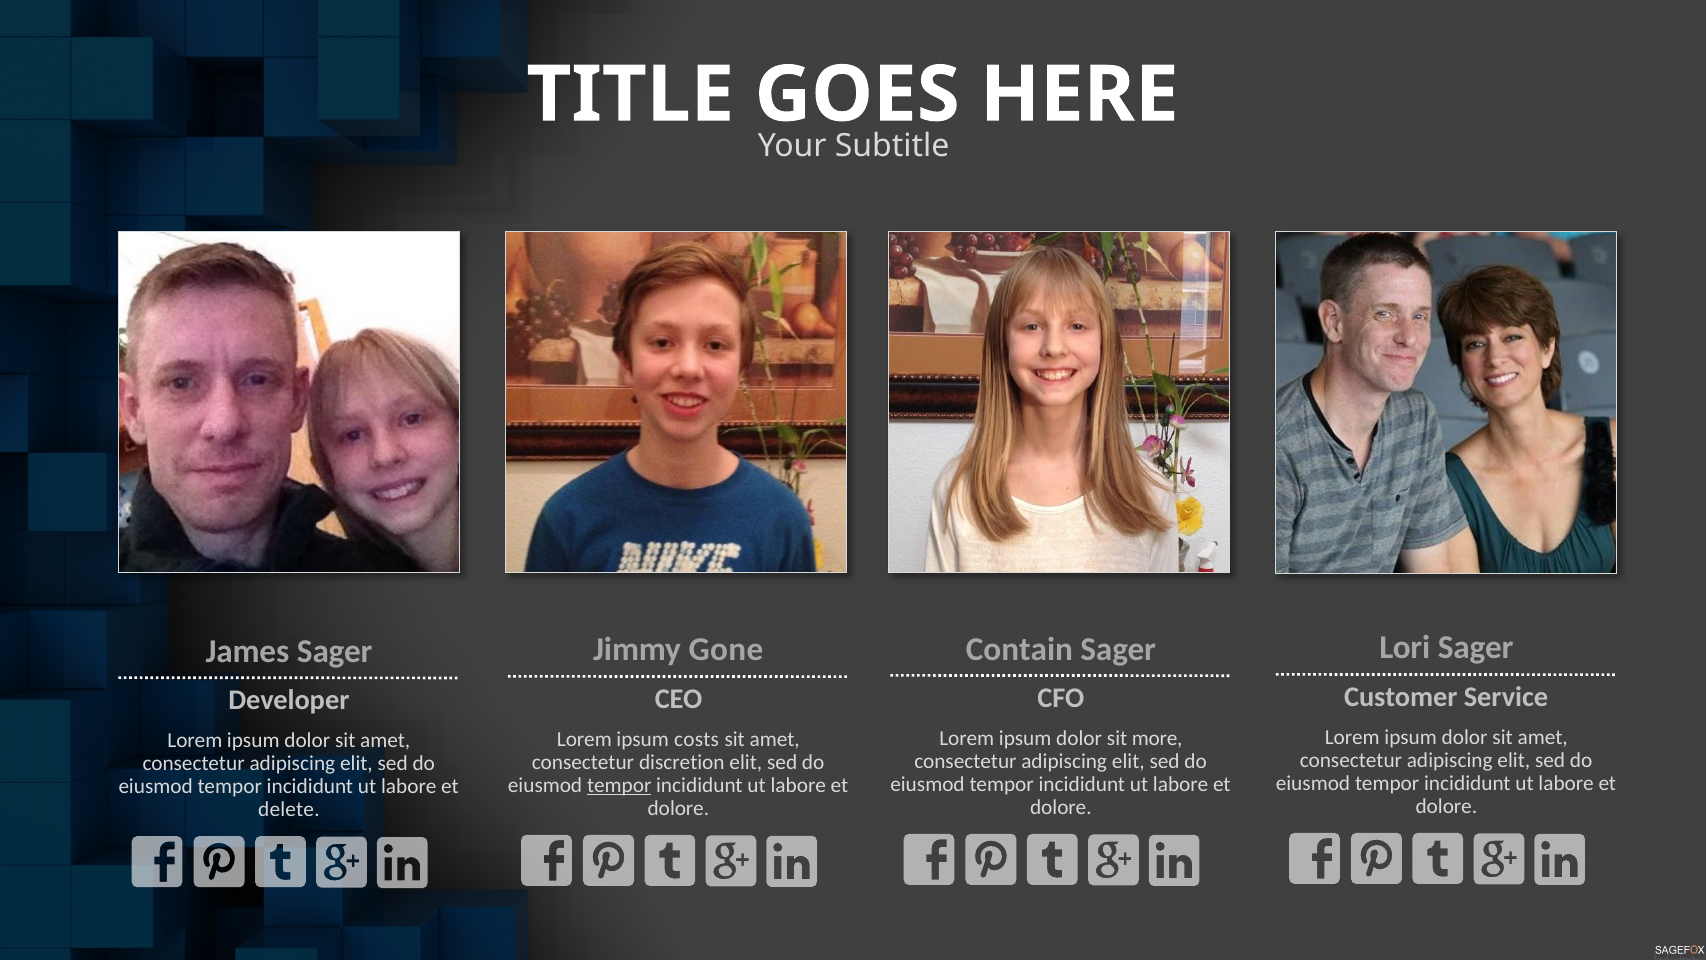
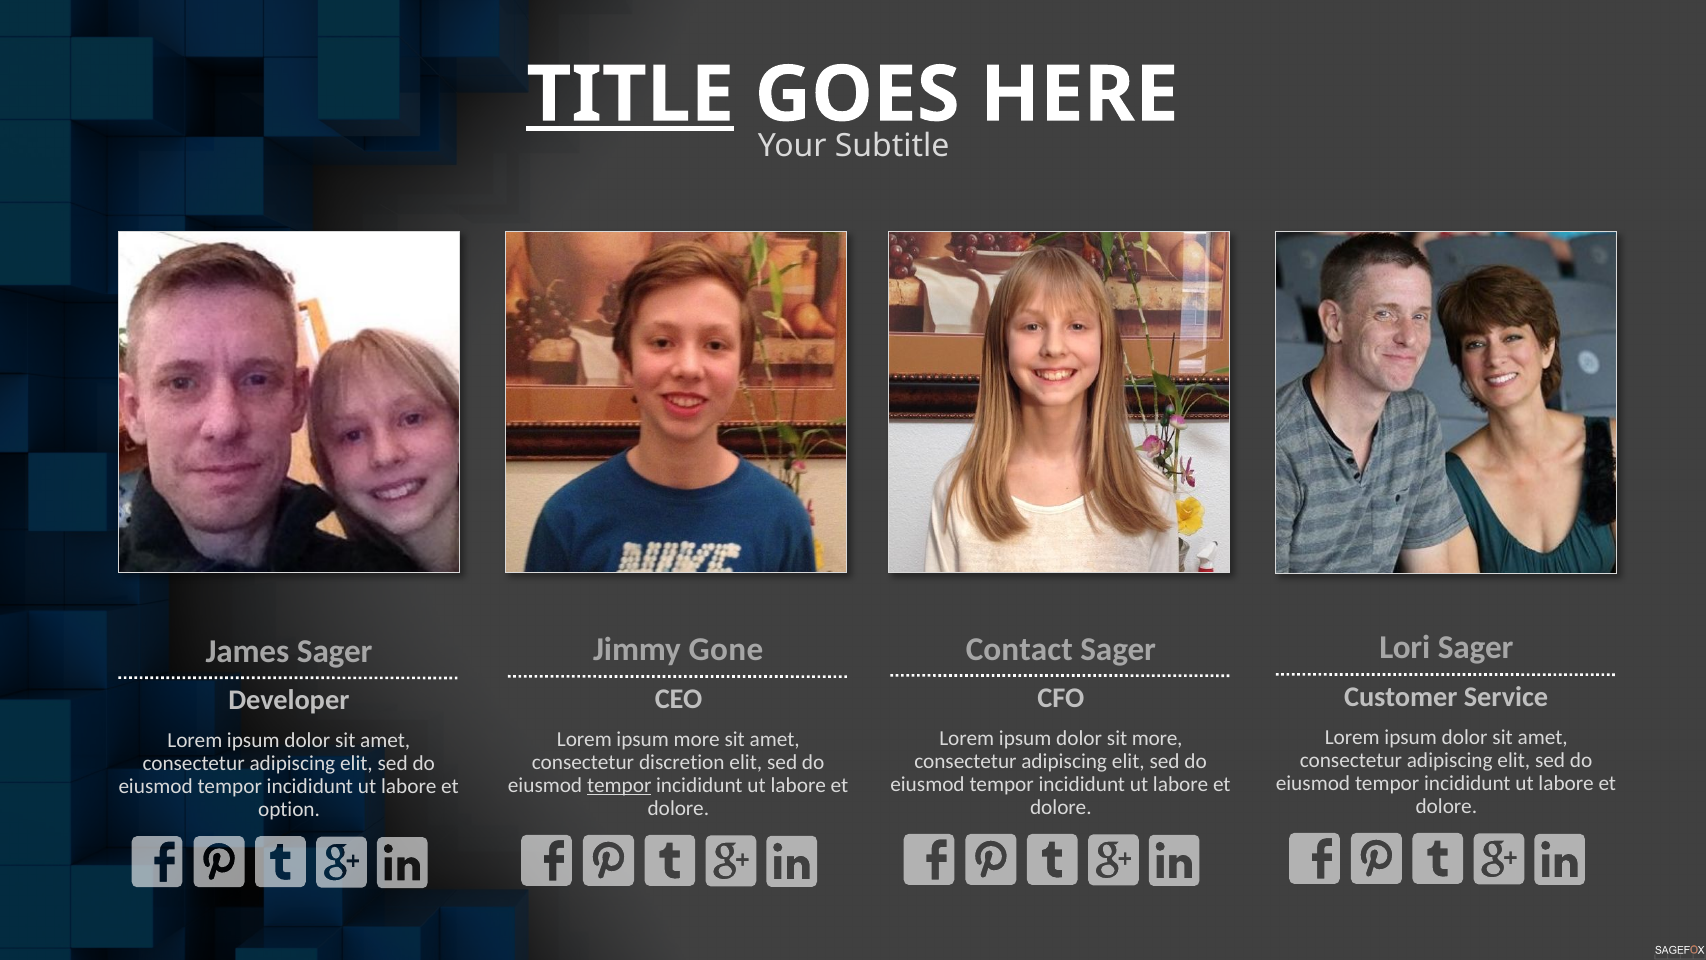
TITLE underline: none -> present (630, 95)
Contain: Contain -> Contact (1019, 649)
ipsum costs: costs -> more (697, 739)
delete: delete -> option (289, 809)
